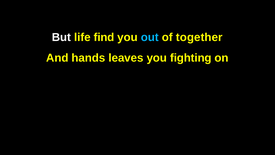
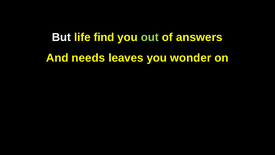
out colour: light blue -> light green (150, 37)
together: together -> answers (199, 37)
hands: hands -> needs (88, 58)
fighting: fighting -> wonder (191, 58)
